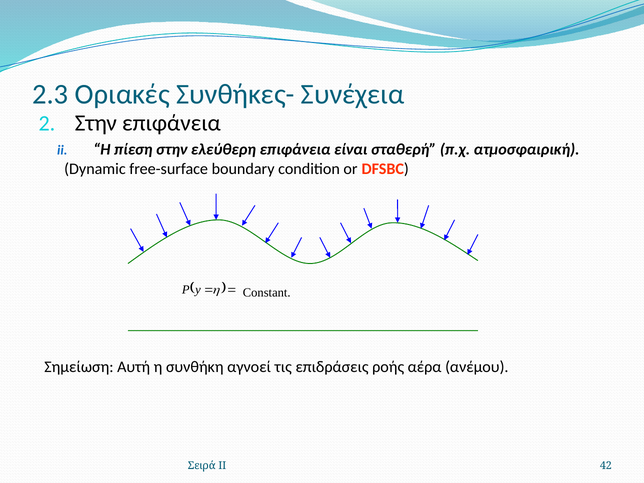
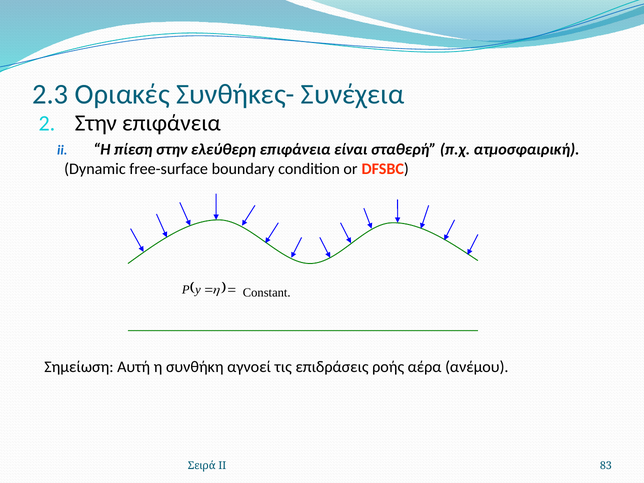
42: 42 -> 83 (606, 466)
